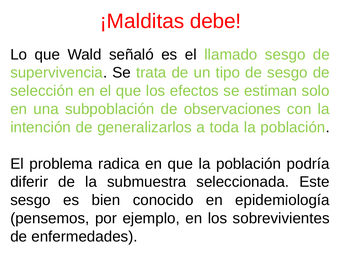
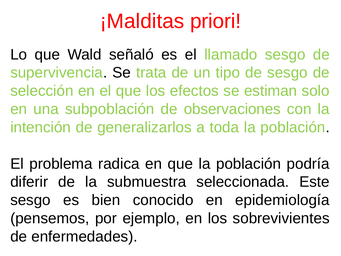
debe: debe -> priori (216, 21)
